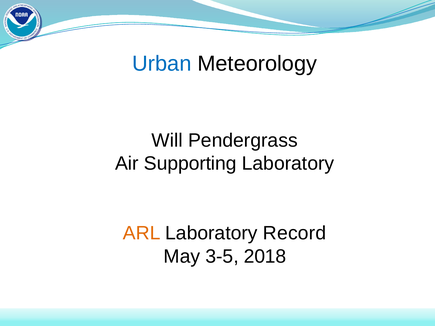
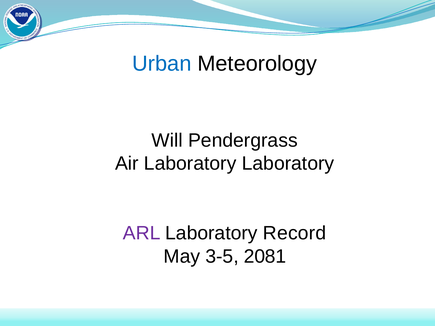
Air Supporting: Supporting -> Laboratory (190, 164)
ARL colour: orange -> purple (142, 233)
2018: 2018 -> 2081 (265, 257)
